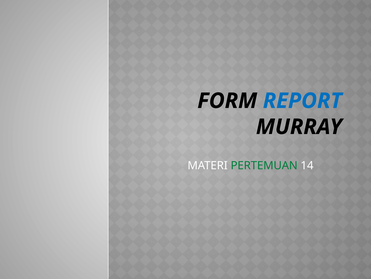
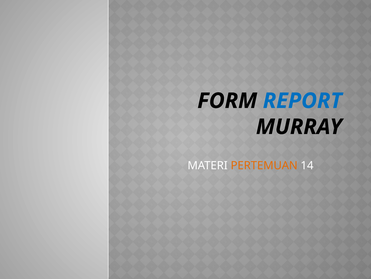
PERTEMUAN colour: green -> orange (264, 165)
